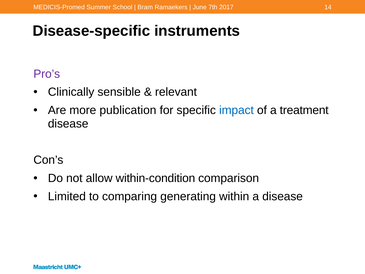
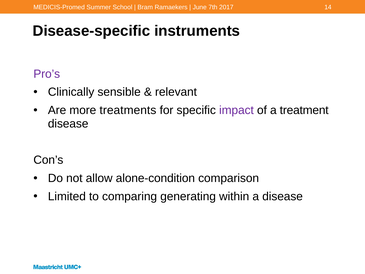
publication: publication -> treatments (128, 110)
impact colour: blue -> purple (236, 110)
within-condition: within-condition -> alone-condition (155, 178)
